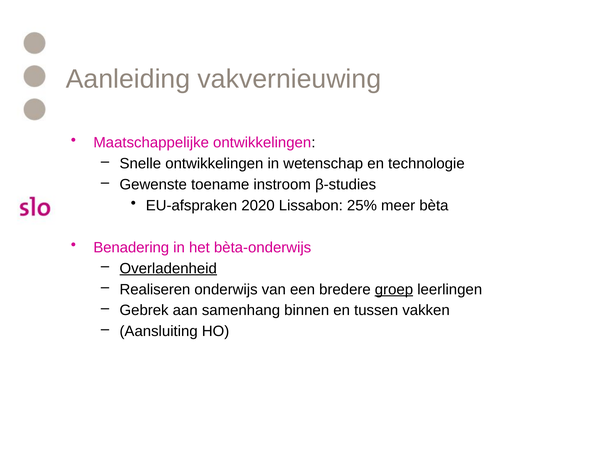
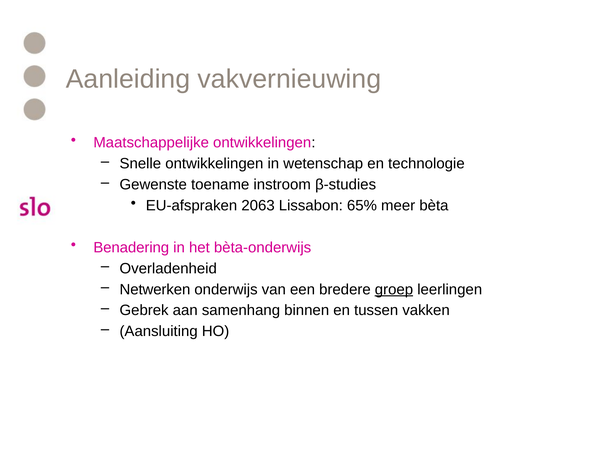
2020: 2020 -> 2063 (258, 206)
25%: 25% -> 65% (362, 206)
Overladenheid underline: present -> none (168, 269)
Realiseren: Realiseren -> Netwerken (155, 290)
